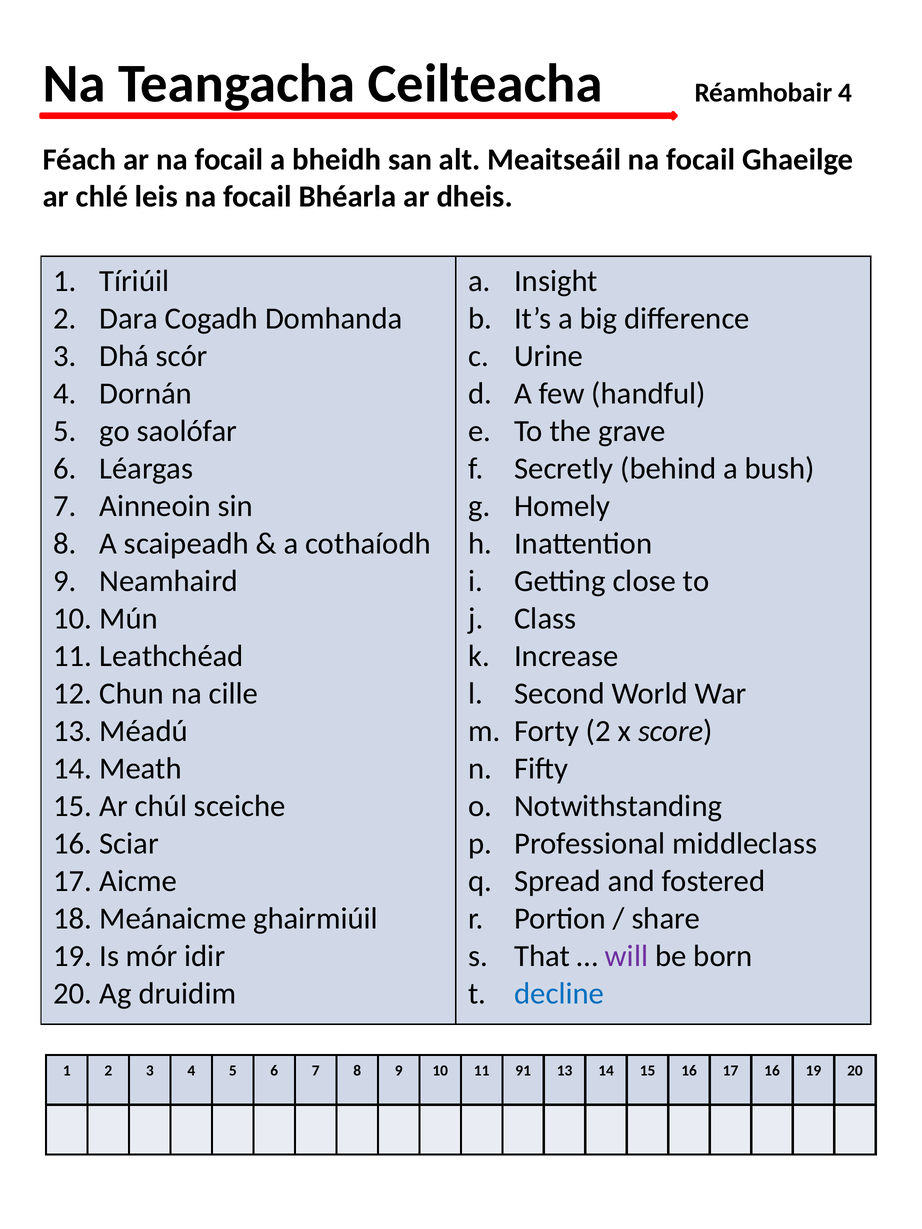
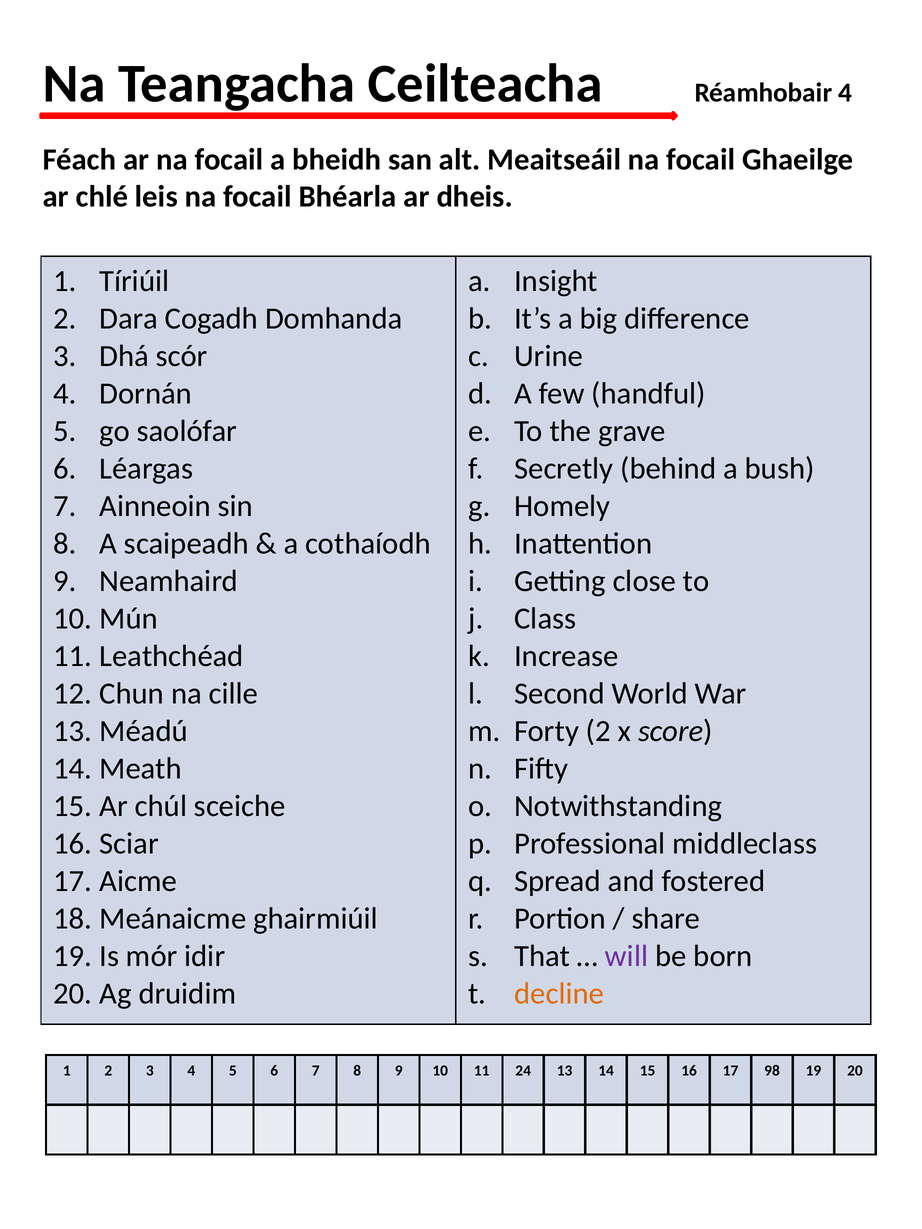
decline colour: blue -> orange (559, 994)
91: 91 -> 24 (523, 1071)
17 16: 16 -> 98 (772, 1071)
